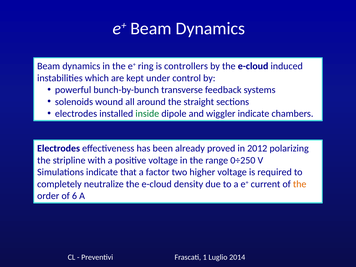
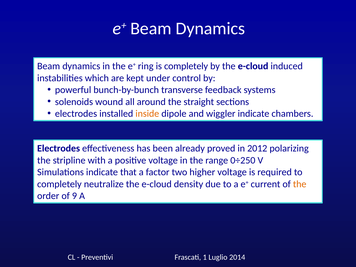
is controllers: controllers -> completely (186, 66)
inside colour: green -> orange (147, 114)
6: 6 -> 9 (74, 196)
